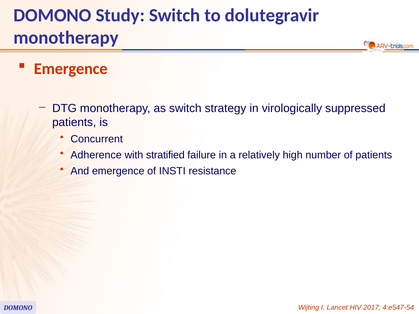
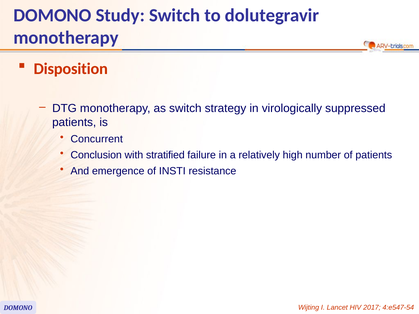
Emergence: Emergence -> Disposition (71, 69)
Adherence: Adherence -> Conclusion (96, 155)
